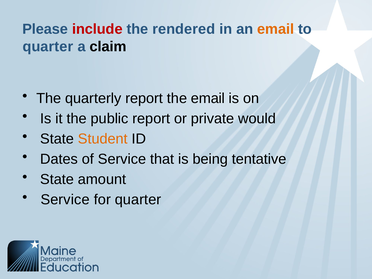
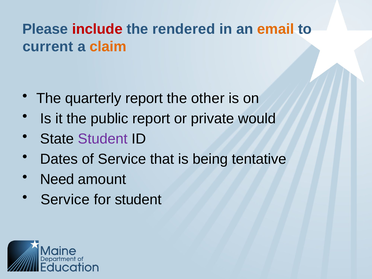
quarter: quarter -> current (48, 47)
claim colour: black -> orange (108, 47)
the email: email -> other (208, 98)
Student colour: orange -> purple (103, 139)
State: State -> Need (57, 179)
for quarter: quarter -> student (138, 200)
